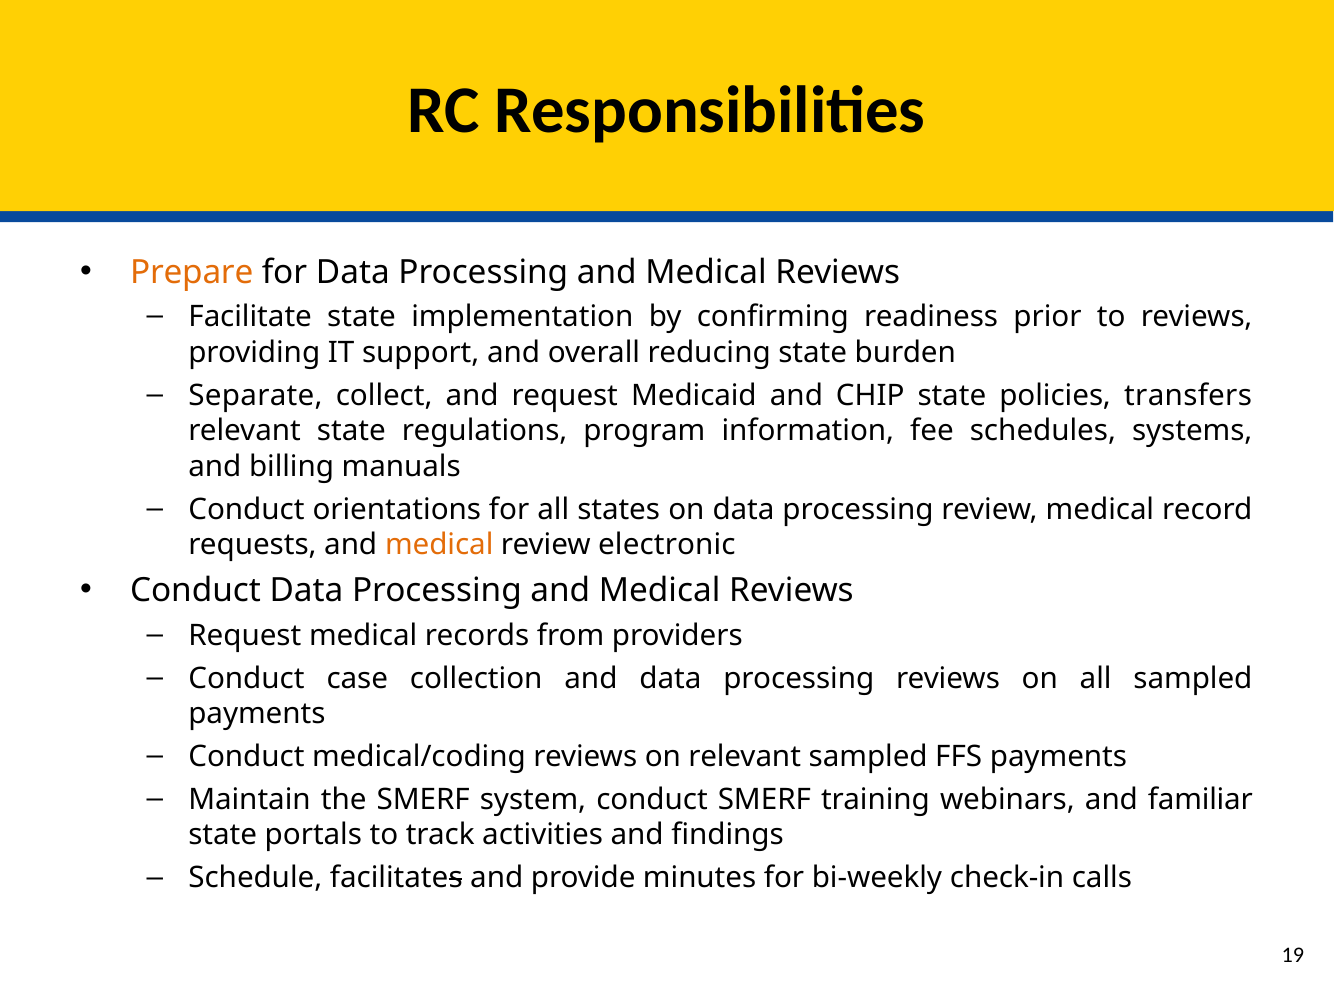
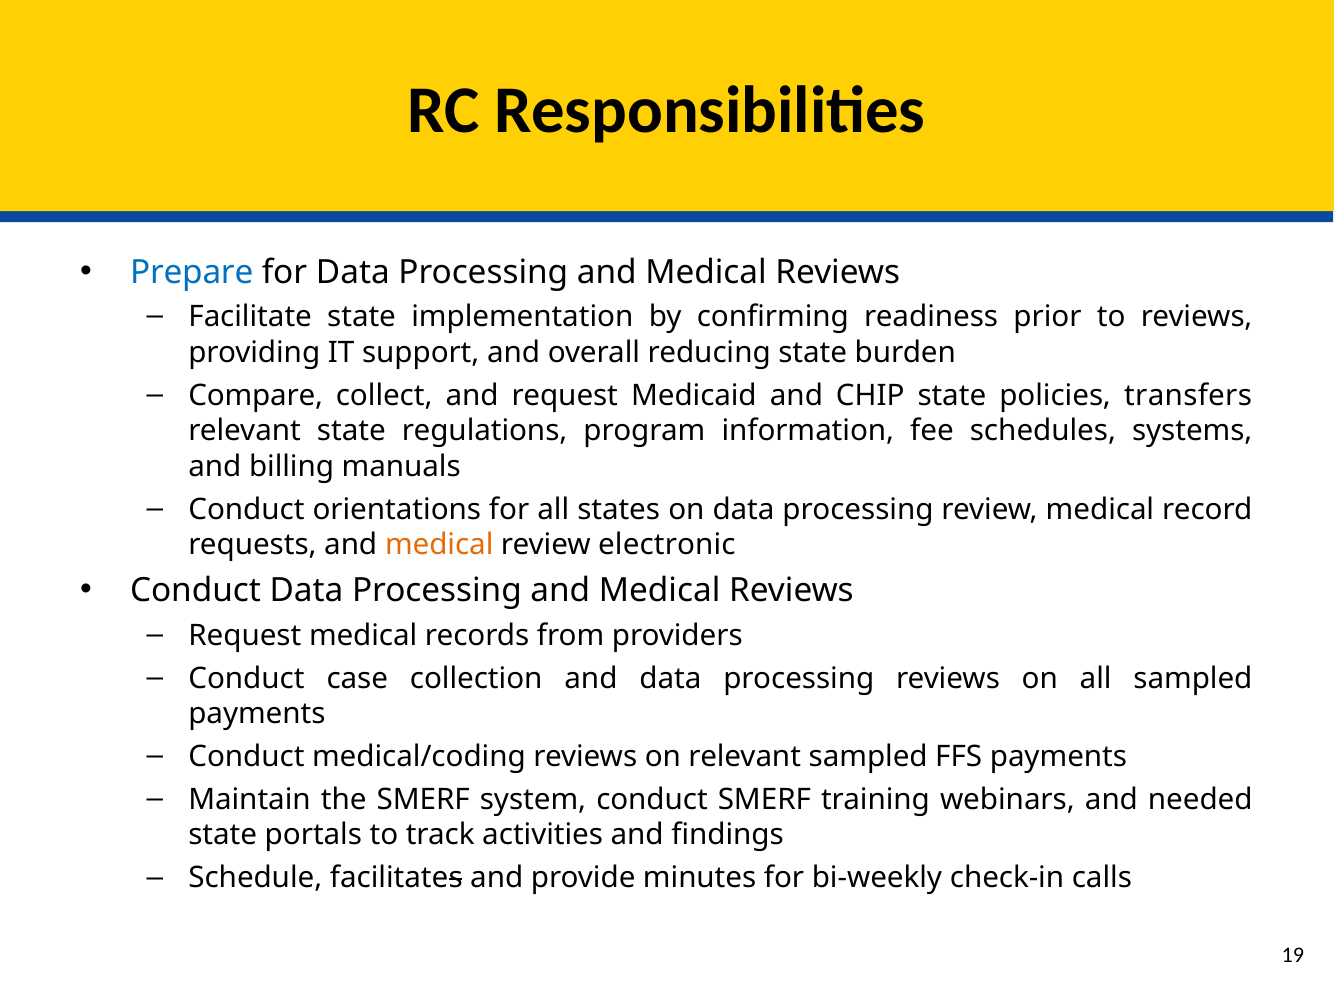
Prepare colour: orange -> blue (192, 272)
Separate: Separate -> Compare (256, 396)
familiar: familiar -> needed (1200, 800)
